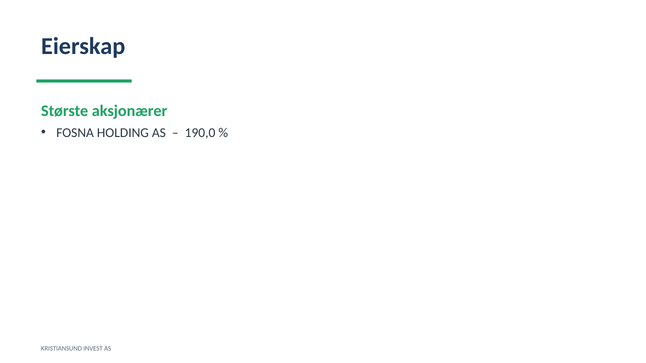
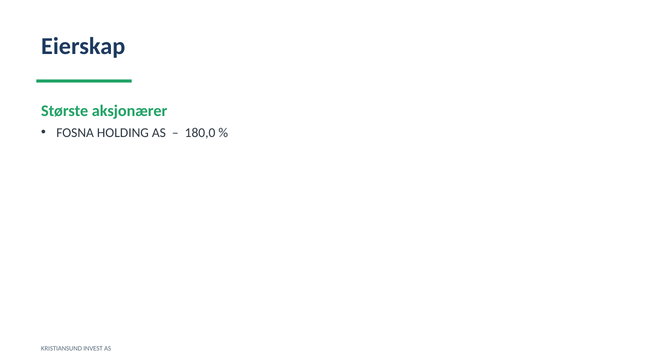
190,0: 190,0 -> 180,0 (200, 133)
